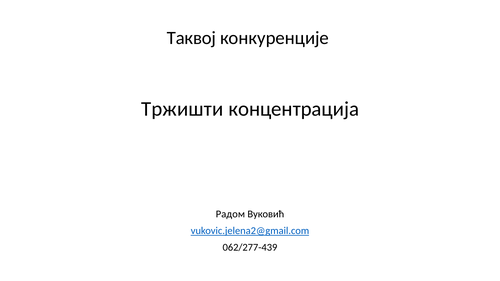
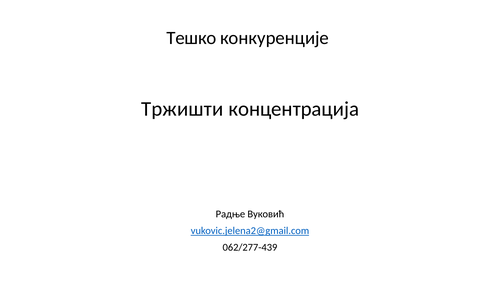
Таквој: Таквој -> Тешко (191, 38)
Радом: Радом -> Радње (230, 214)
